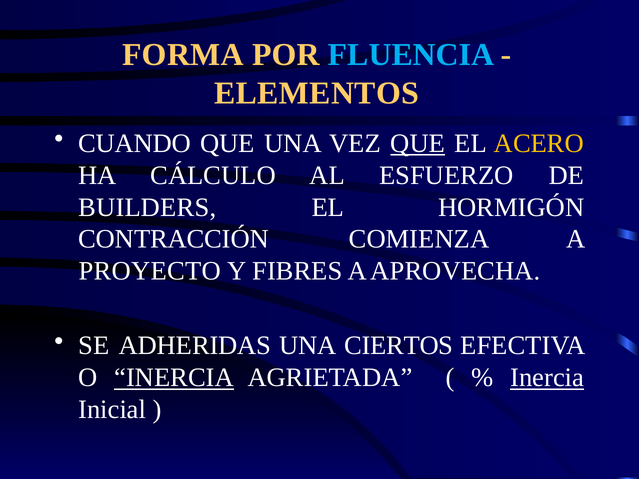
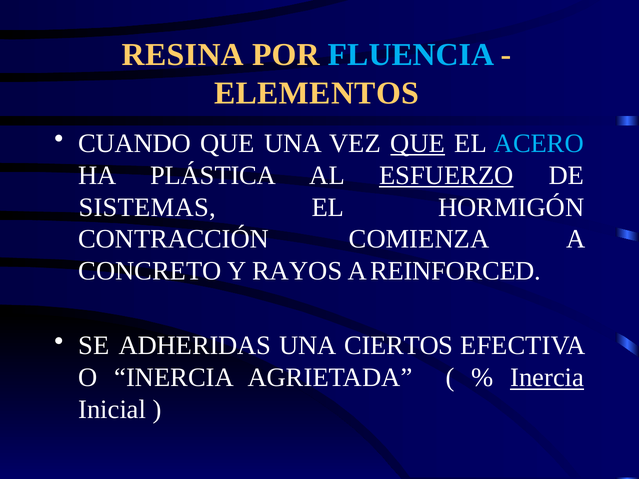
FORMA: FORMA -> RESINA (183, 55)
ACERO colour: yellow -> light blue (539, 143)
CÁLCULO: CÁLCULO -> PLÁSTICA (213, 175)
ESFUERZO underline: none -> present (446, 175)
BUILDERS: BUILDERS -> SISTEMAS (147, 207)
PROYECTO: PROYECTO -> CONCRETO (150, 271)
FIBRES: FIBRES -> RAYOS (297, 271)
APROVECHA: APROVECHA -> REINFORCED (456, 271)
INERCIA underline: present -> none (174, 378)
